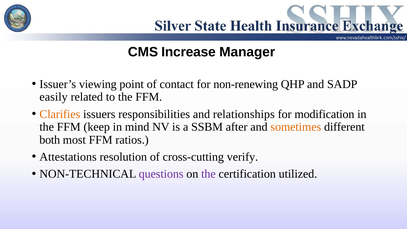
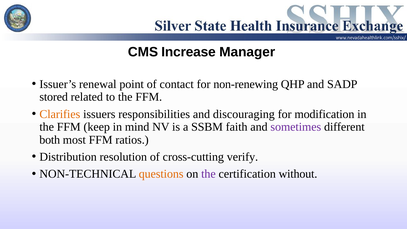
viewing: viewing -> renewal (98, 84)
easily: easily -> stored (54, 97)
relationships: relationships -> discouraging (244, 114)
after: after -> faith (237, 127)
sometimes colour: orange -> purple (296, 127)
Attestations: Attestations -> Distribution (68, 157)
questions colour: purple -> orange (161, 174)
utilized: utilized -> without (298, 174)
